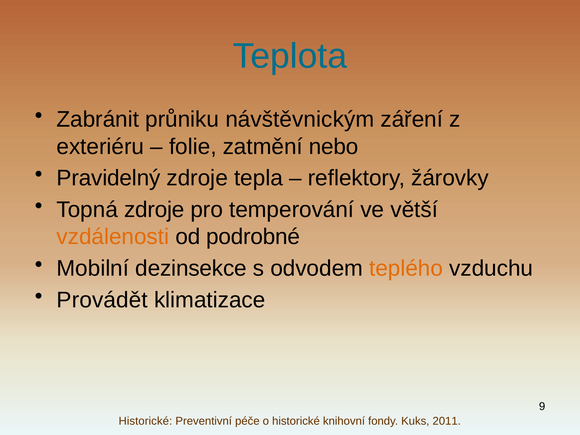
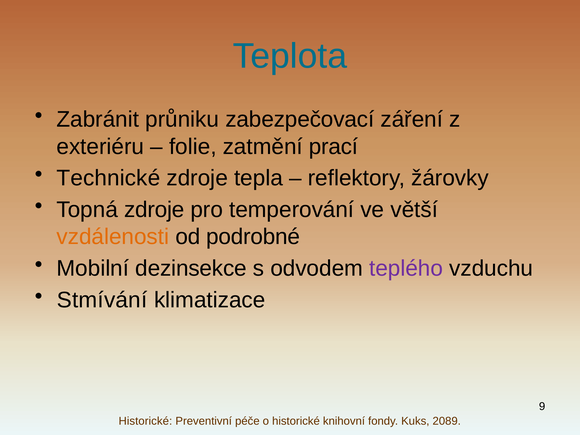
návštěvnickým: návštěvnickým -> zabezpečovací (300, 120)
nebo: nebo -> prací (334, 147)
Pravidelný: Pravidelný -> Technické (108, 178)
teplého colour: orange -> purple (406, 268)
Provádět: Provádět -> Stmívání (102, 300)
2011: 2011 -> 2089 (447, 421)
